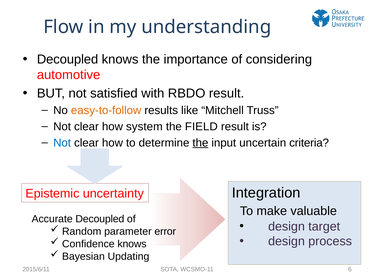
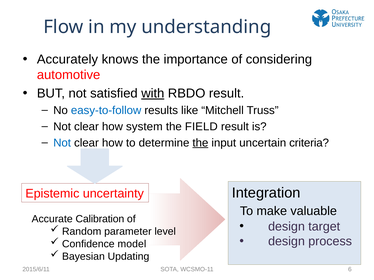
Decoupled: Decoupled -> Accurately (67, 60)
with underline: none -> present (153, 94)
easy-to-follow colour: orange -> blue (106, 111)
Accurate Decoupled: Decoupled -> Calibration (100, 219)
error: error -> level (165, 232)
Confidence knows: knows -> model (132, 244)
